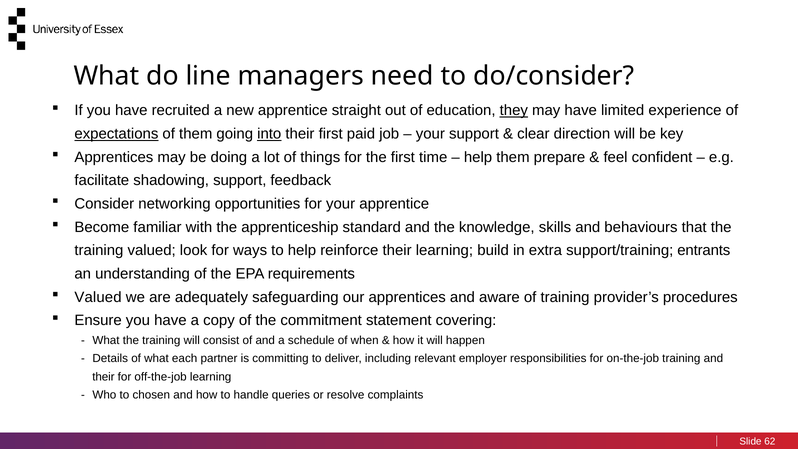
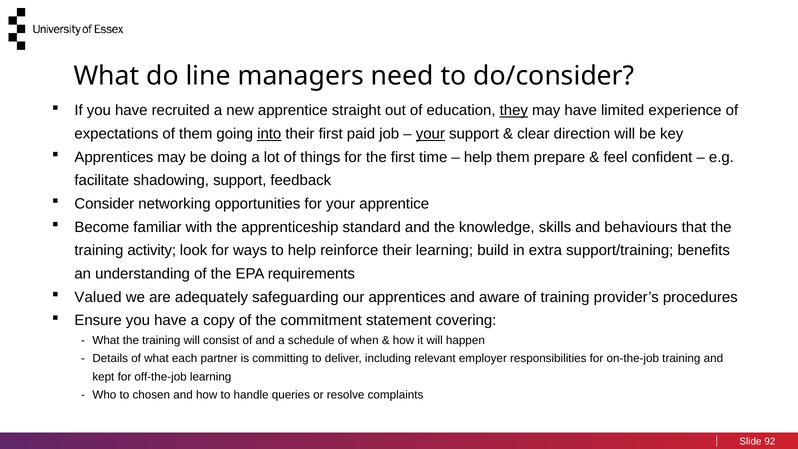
expectations underline: present -> none (116, 134)
your underline: none -> present (430, 134)
training valued: valued -> activity (152, 250)
entrants: entrants -> benefits (704, 250)
their: their -> kept (103, 377)
62: 62 -> 92 (770, 441)
